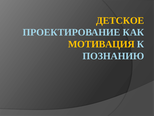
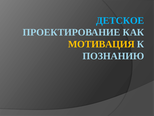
ДЕТСКОЕ colour: yellow -> light blue (120, 20)
